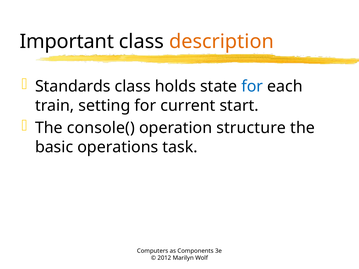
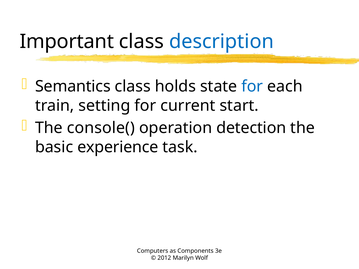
description colour: orange -> blue (221, 41)
Standards: Standards -> Semantics (73, 87)
structure: structure -> detection (251, 128)
operations: operations -> experience (118, 147)
